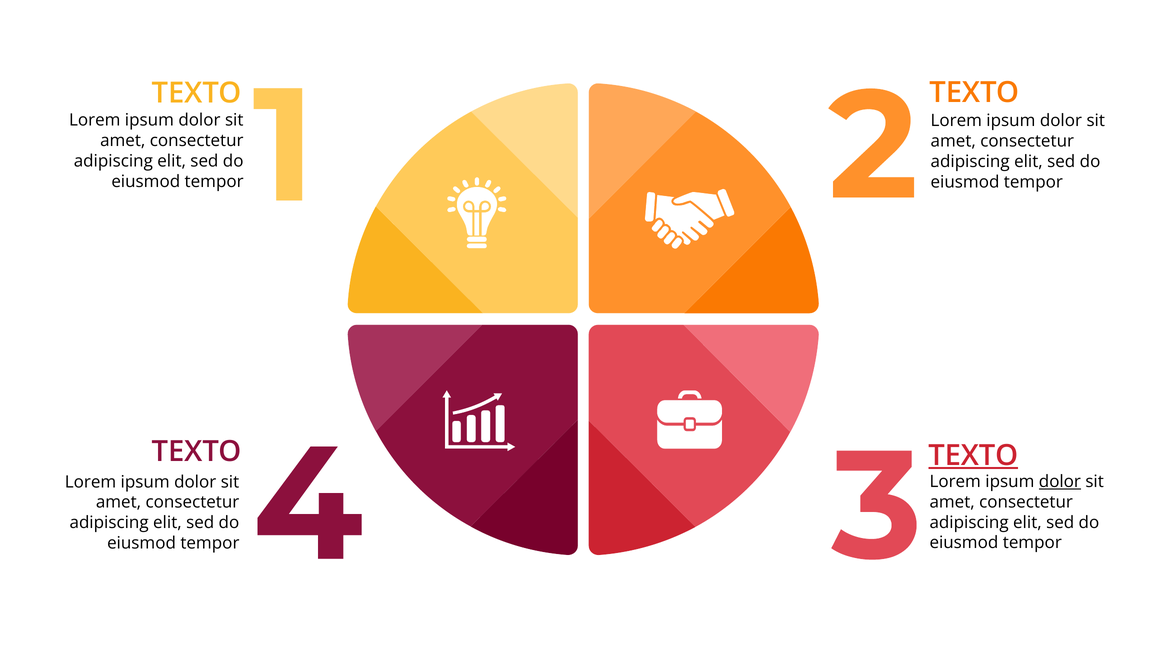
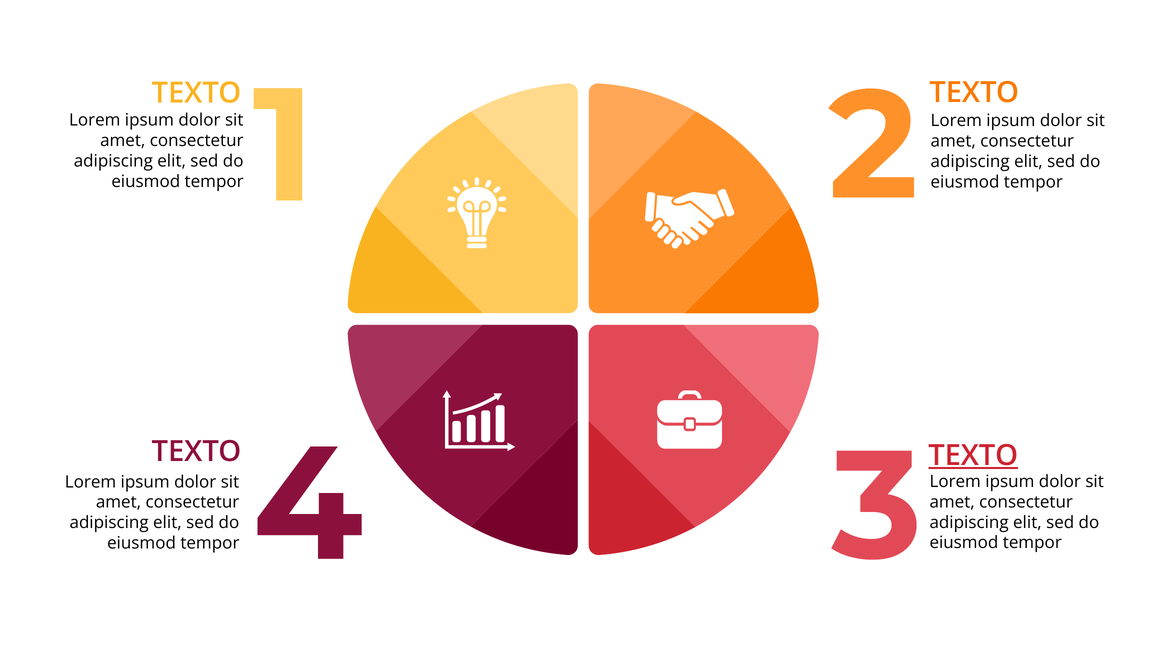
dolor underline: present -> none (1060, 482)
